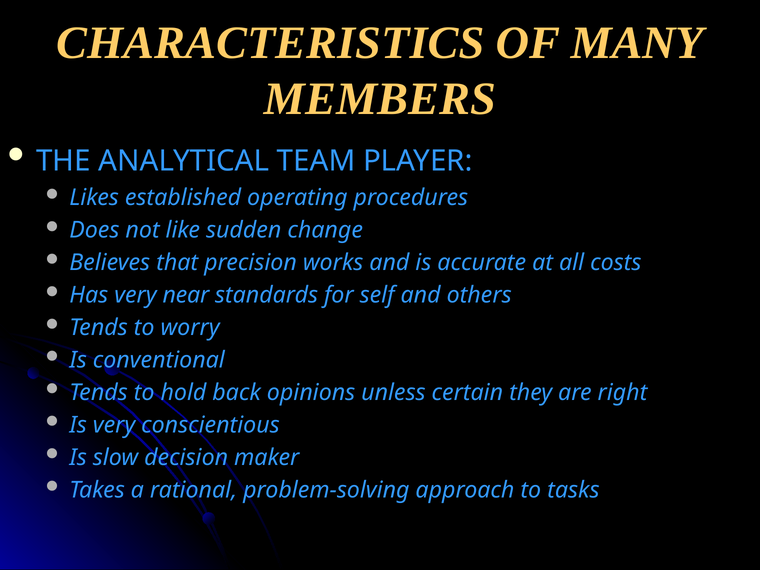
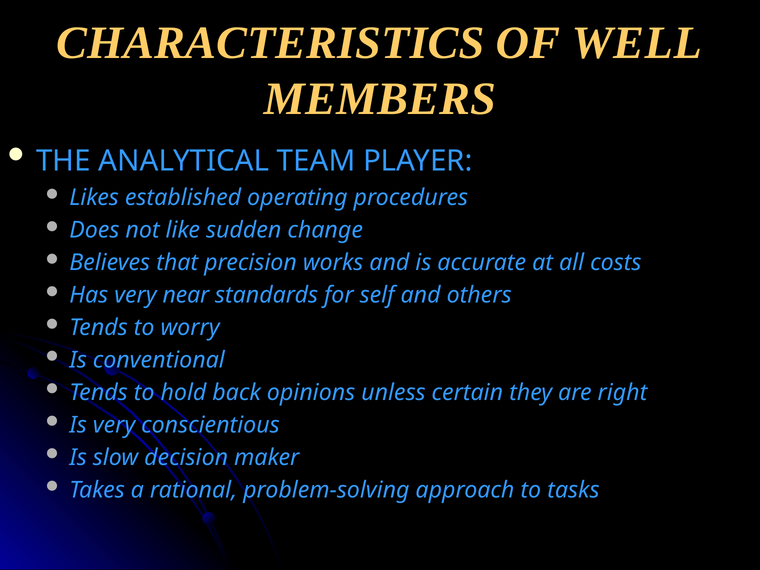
MANY: MANY -> WELL (637, 43)
